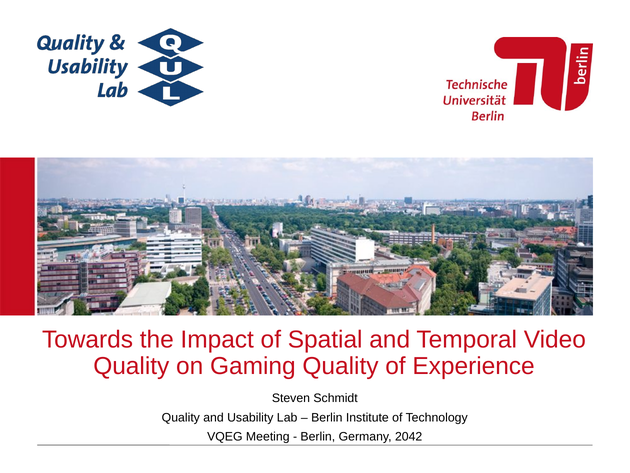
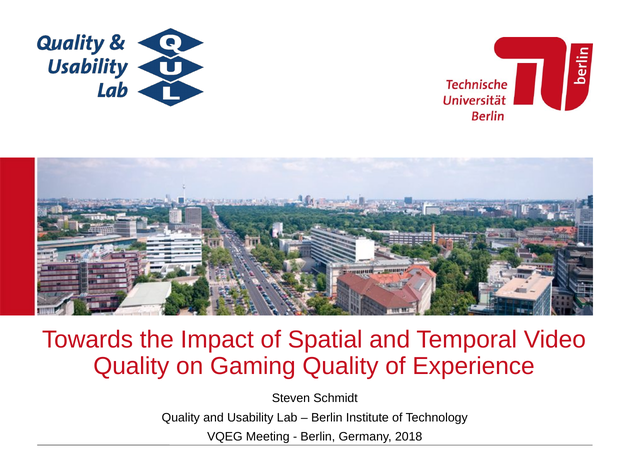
2042: 2042 -> 2018 (409, 436)
